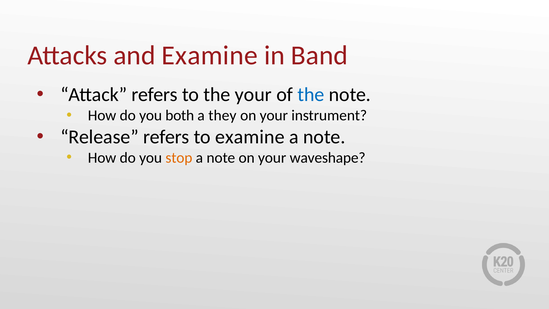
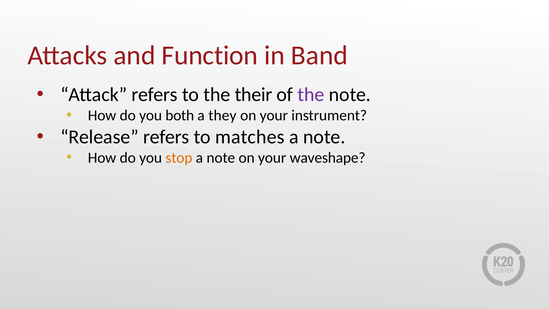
and Examine: Examine -> Function (210, 55)
the your: your -> their (254, 95)
the colour: blue -> purple (311, 95)
to examine: examine -> matches (250, 137)
